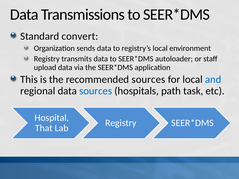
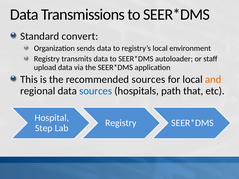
and colour: blue -> orange (213, 80)
task: task -> that (193, 91)
That: That -> Step (44, 128)
